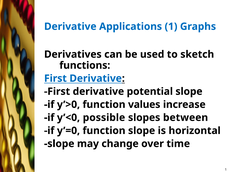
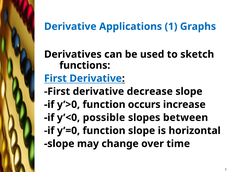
potential: potential -> decrease (150, 91)
values: values -> occurs (144, 104)
